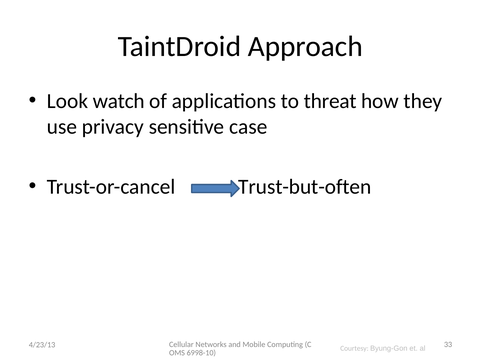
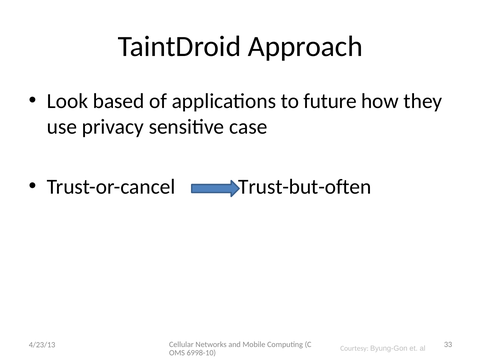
watch: watch -> based (119, 101)
threat: threat -> future (330, 101)
